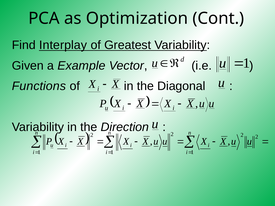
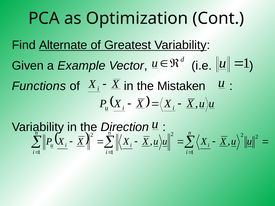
Interplay: Interplay -> Alternate (63, 45)
Diagonal: Diagonal -> Mistaken (181, 86)
